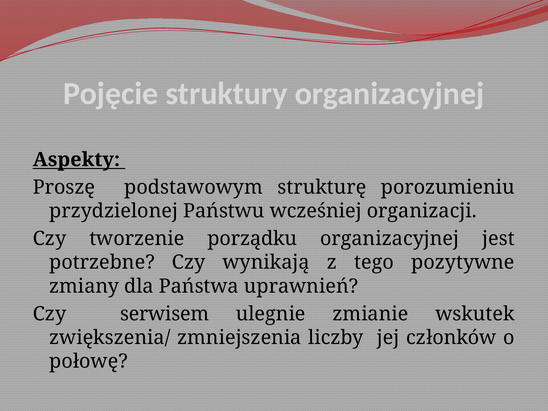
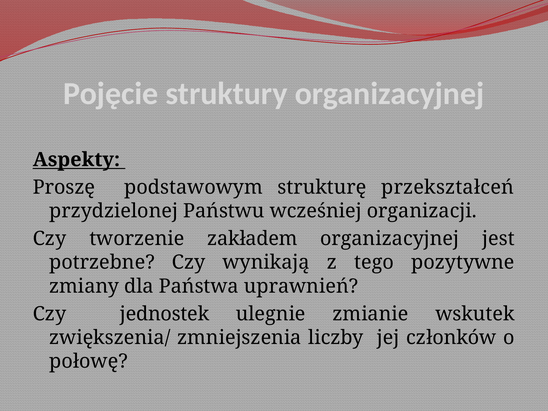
porozumieniu: porozumieniu -> przekształceń (448, 187)
porządku: porządku -> zakładem (252, 239)
serwisem: serwisem -> jednostek (165, 314)
